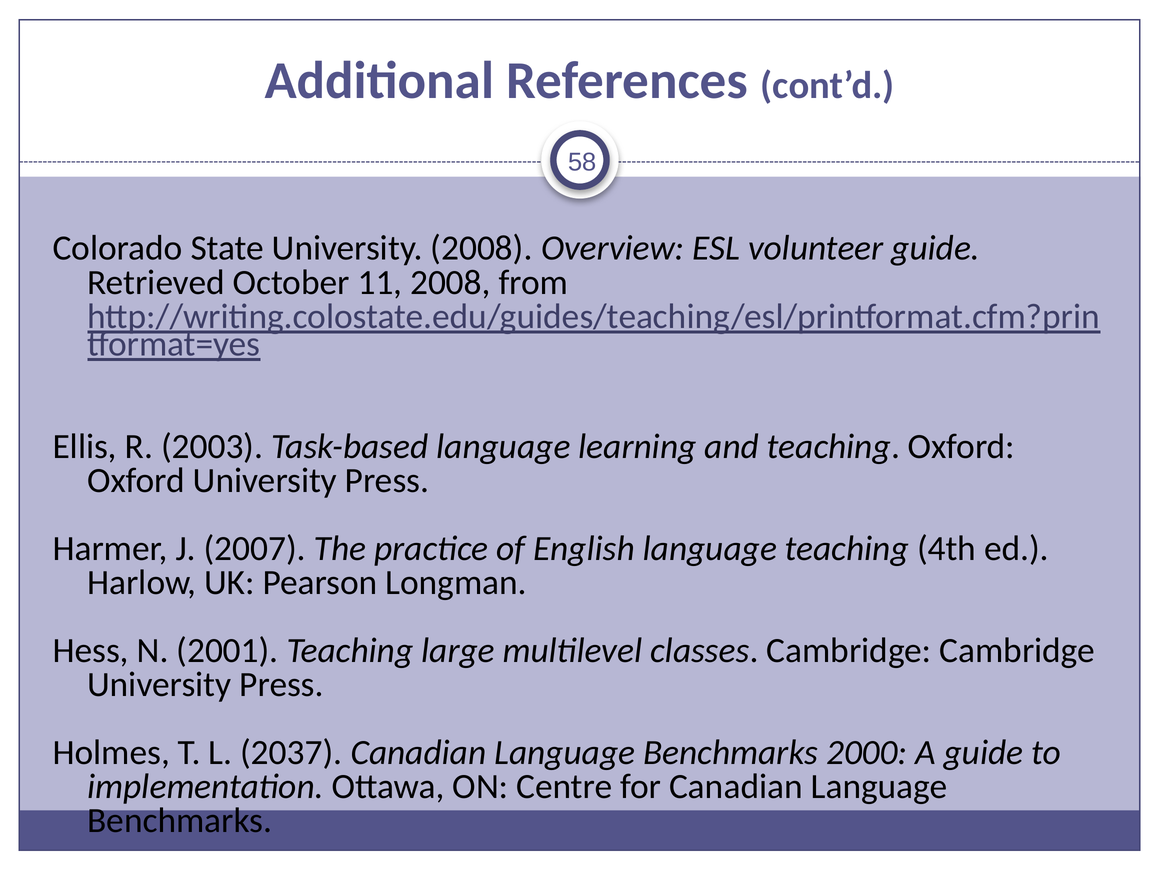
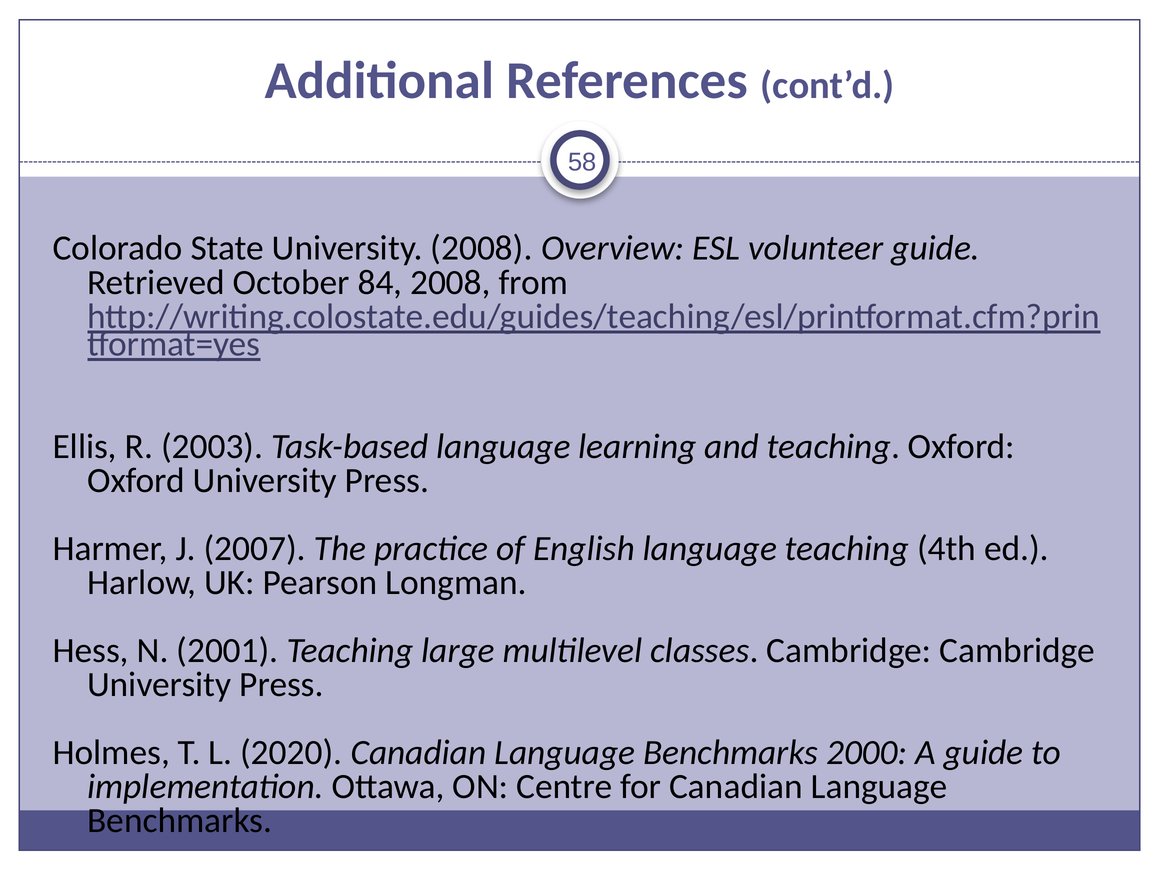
11: 11 -> 84 (380, 282)
2037: 2037 -> 2020 (291, 752)
